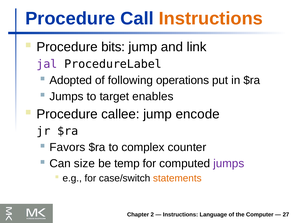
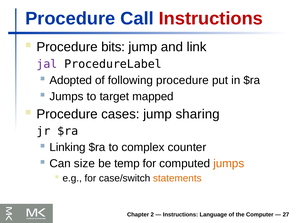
Instructions colour: orange -> red (211, 18)
following operations: operations -> procedure (182, 80)
enables: enables -> mapped (153, 97)
callee: callee -> cases (120, 114)
encode: encode -> sharing (198, 114)
Favors: Favors -> Linking (68, 148)
jumps colour: purple -> orange (229, 164)
